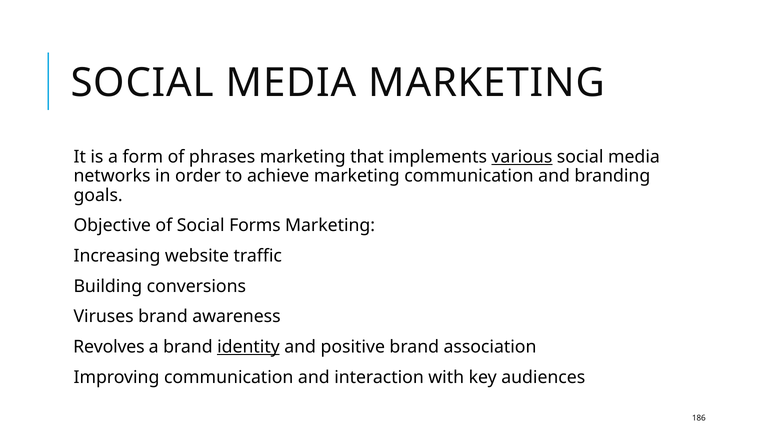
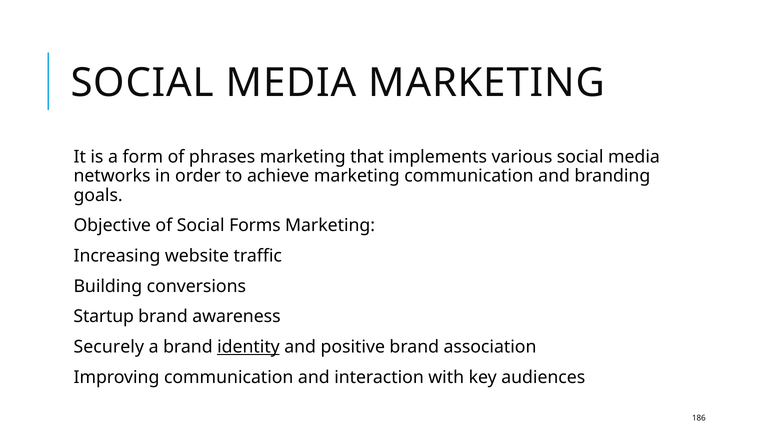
various underline: present -> none (522, 157)
Viruses: Viruses -> Startup (104, 317)
Revolves: Revolves -> Securely (109, 347)
